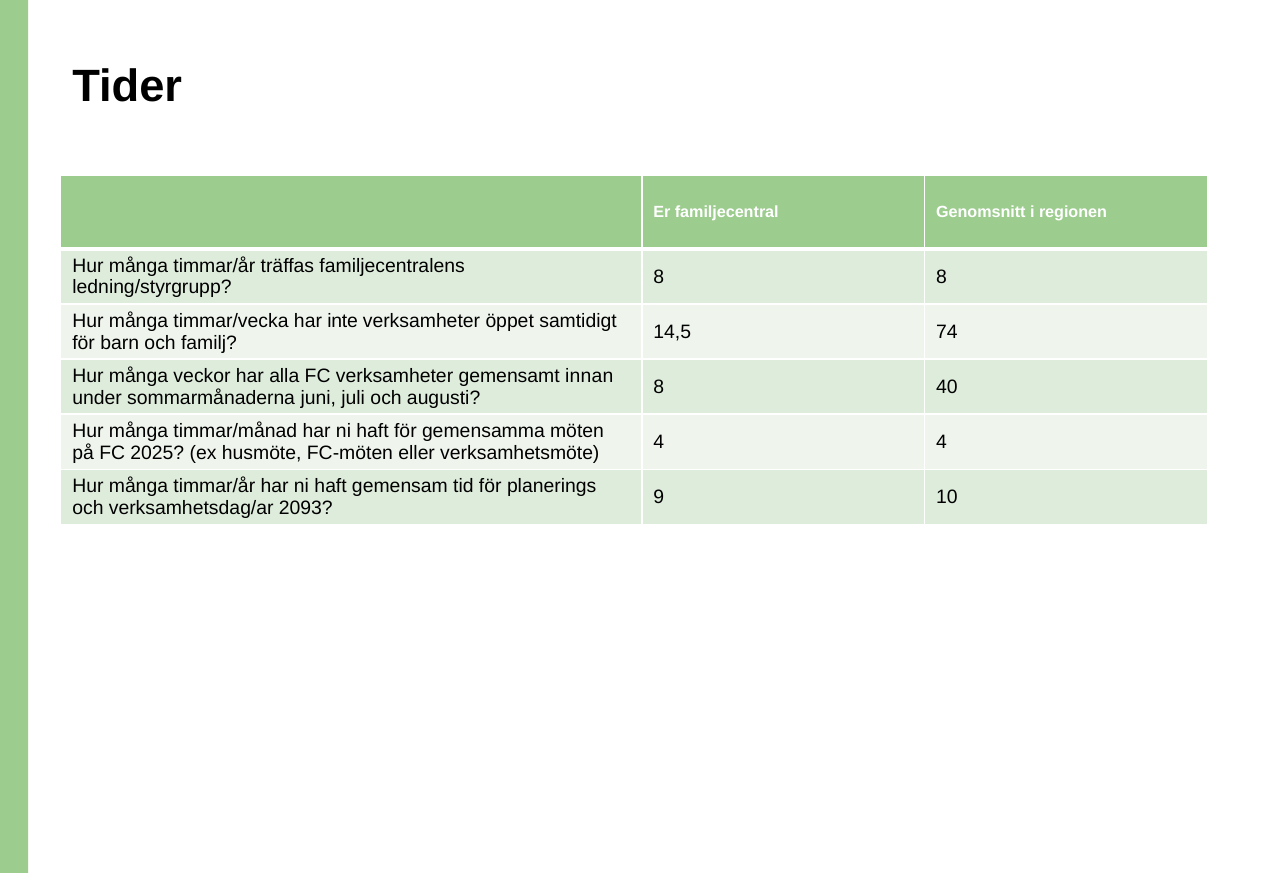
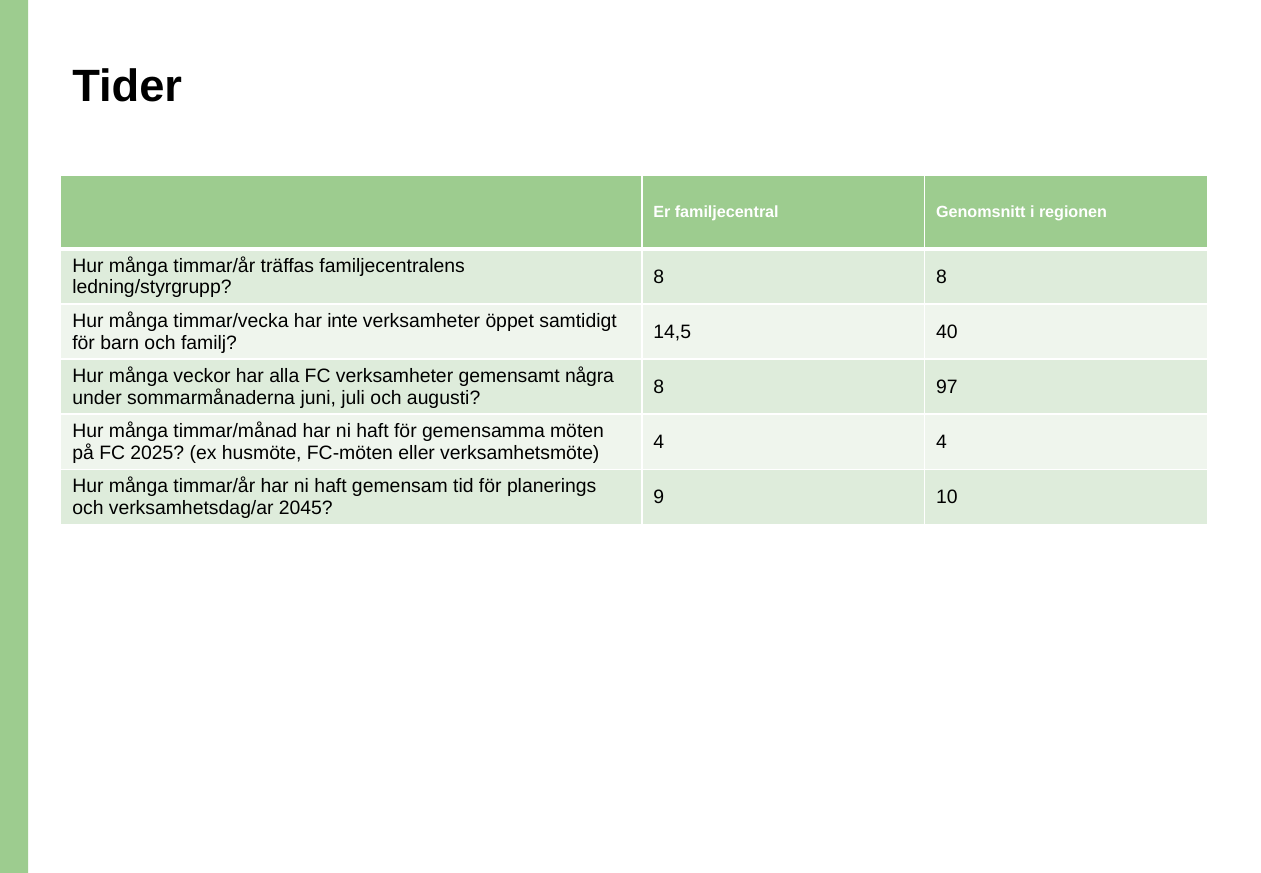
74: 74 -> 40 (947, 332)
innan: innan -> några (589, 376)
40: 40 -> 97 (947, 387)
2093: 2093 -> 2045 (306, 508)
